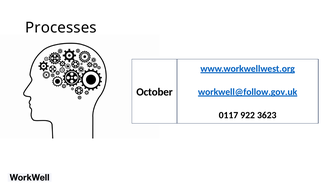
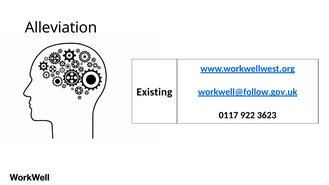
Processes: Processes -> Alleviation (61, 28)
October: October -> Existing (154, 92)
